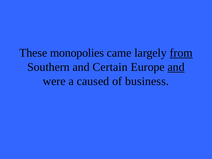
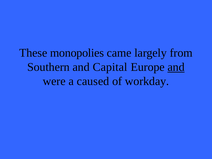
from underline: present -> none (181, 53)
Certain: Certain -> Capital (110, 67)
business: business -> workday (147, 81)
